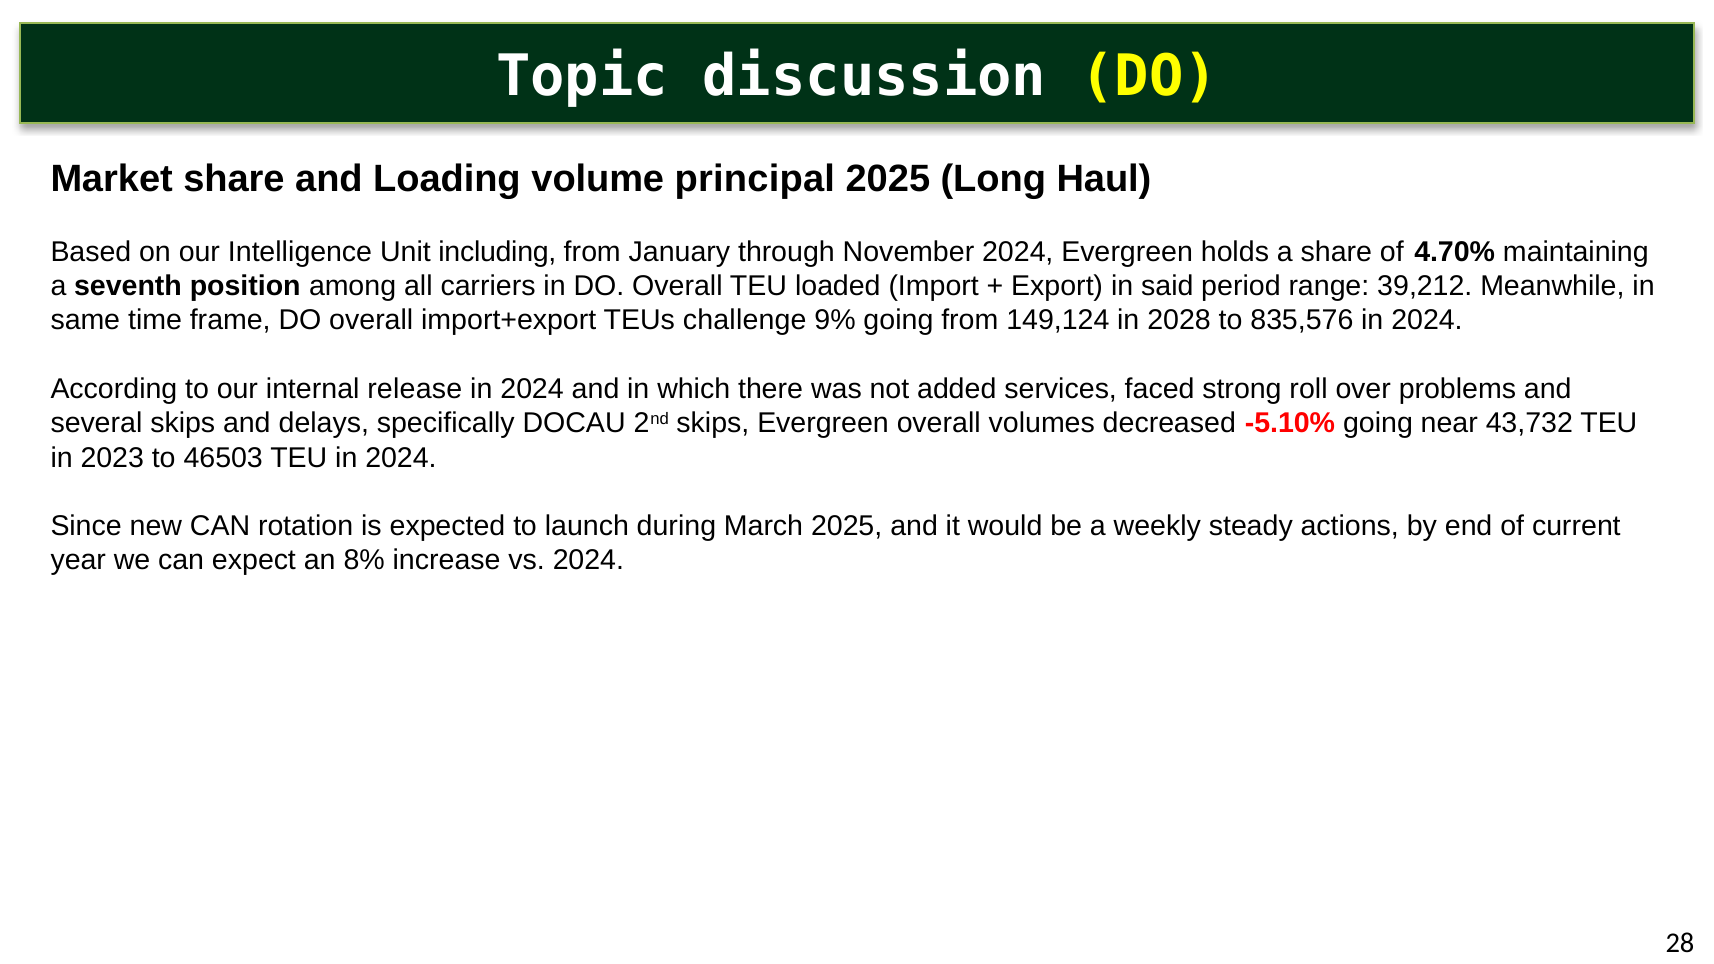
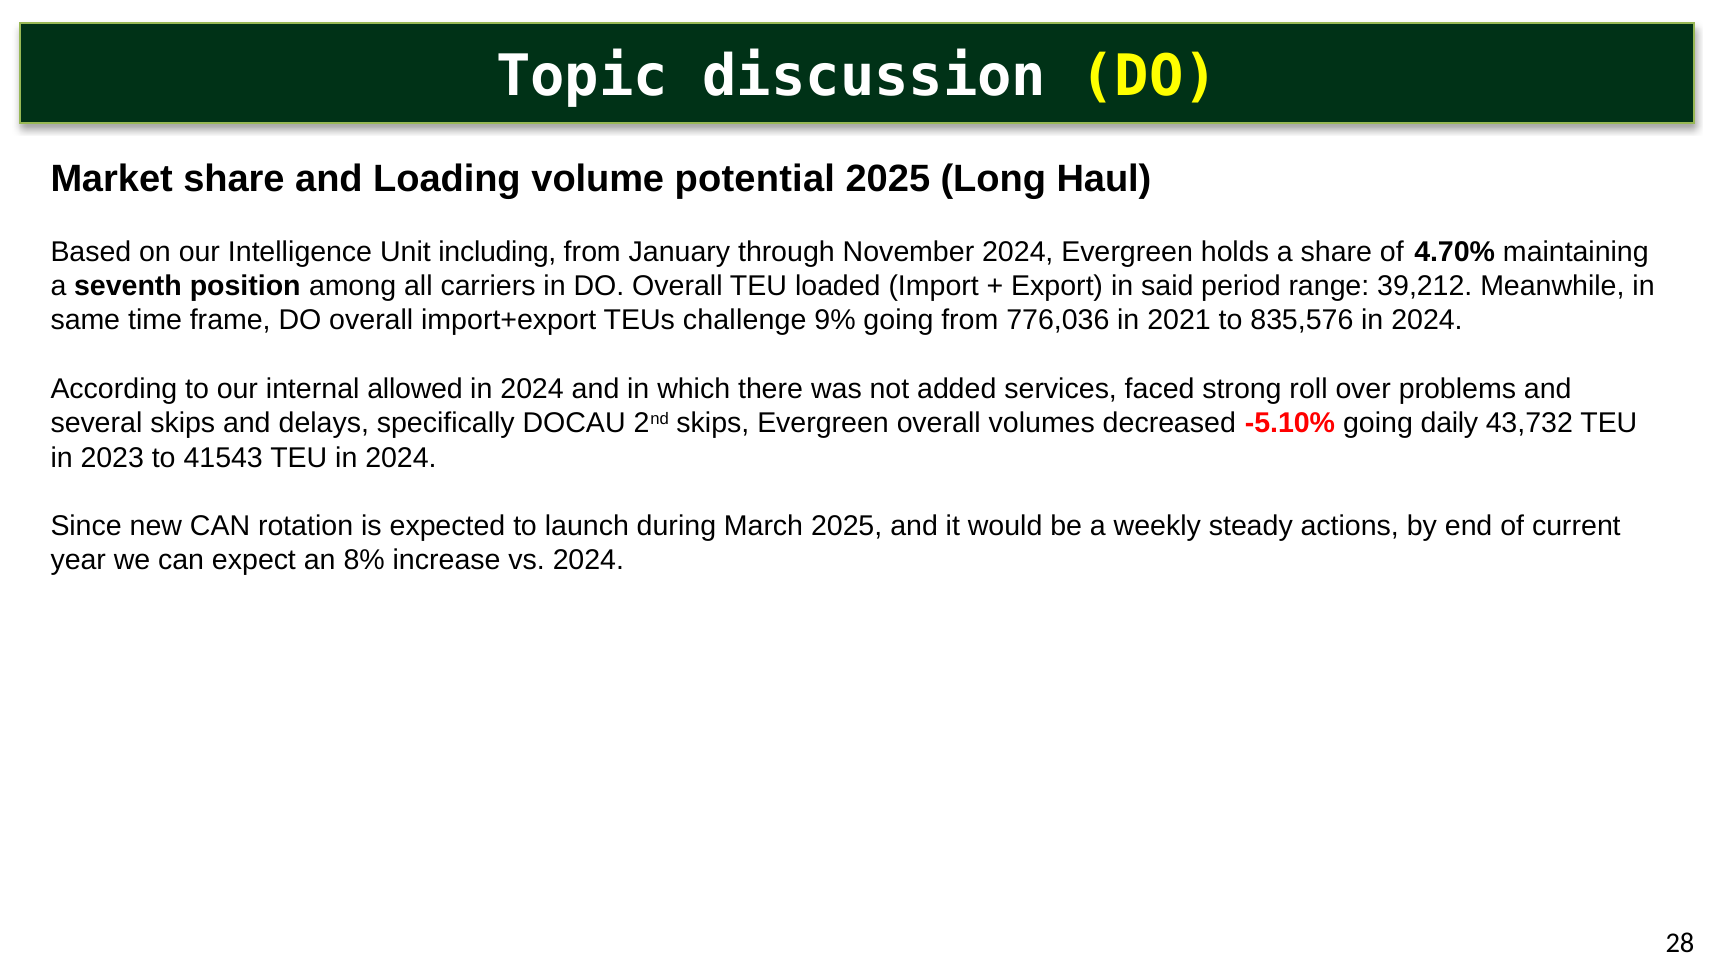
principal: principal -> potential (755, 178)
149,124: 149,124 -> 776,036 (1058, 321)
2028: 2028 -> 2021 (1179, 321)
release: release -> allowed (415, 389)
near: near -> daily (1449, 423)
46503: 46503 -> 41543 (223, 458)
